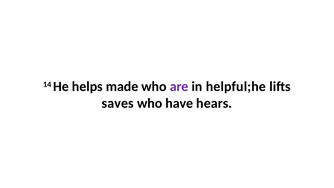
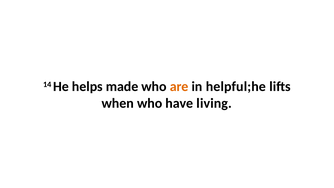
are colour: purple -> orange (179, 87)
saves: saves -> when (118, 103)
hears: hears -> living (214, 103)
